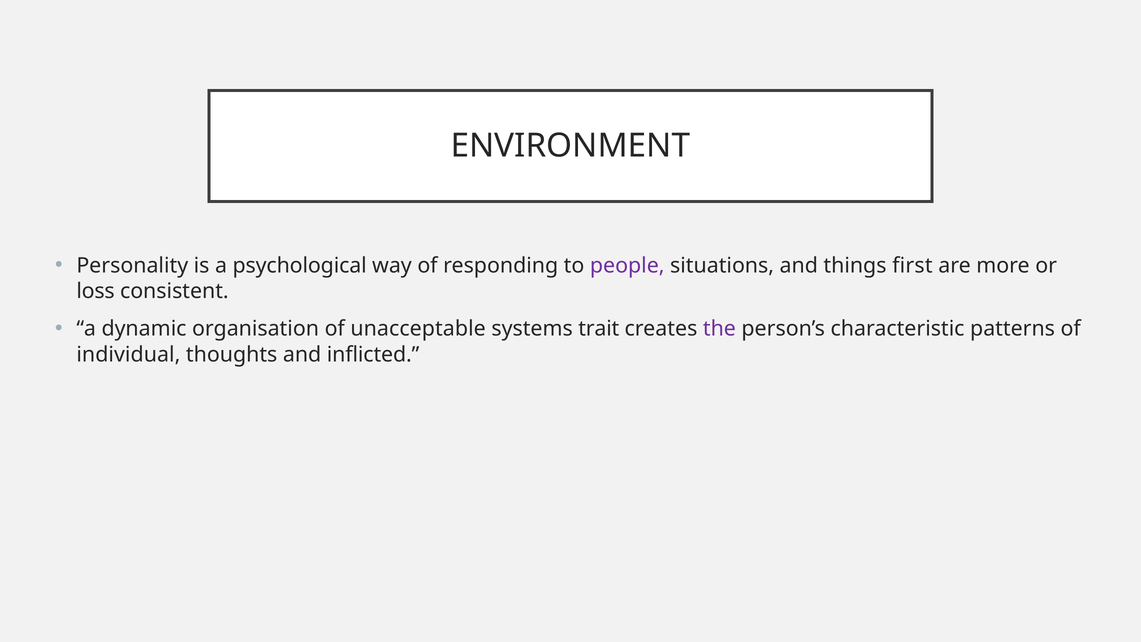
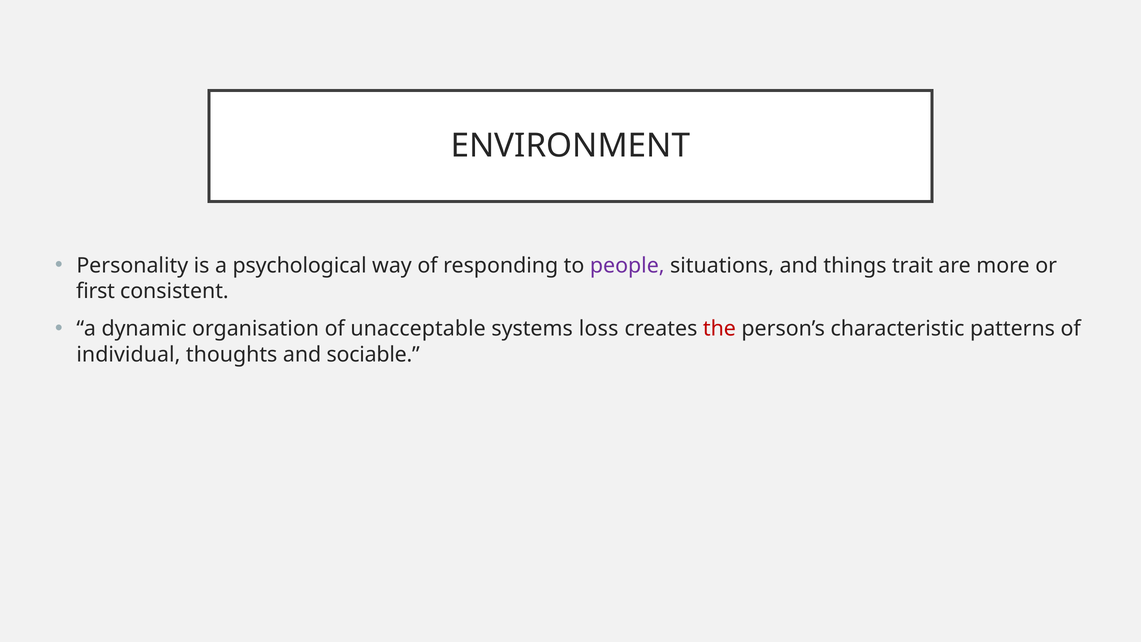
first: first -> trait (913, 265)
loss: loss -> first (96, 291)
trait: trait -> loss (599, 329)
the colour: purple -> red (719, 329)
inflicted: inflicted -> sociable (373, 354)
